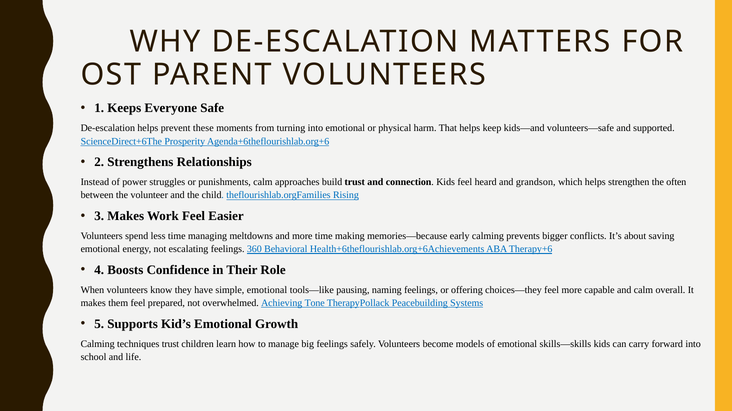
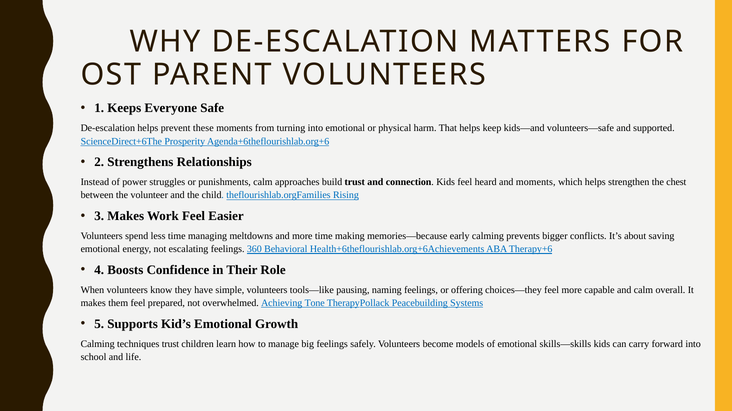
and grandson: grandson -> moments (536, 182)
often: often -> chest (676, 182)
simple emotional: emotional -> volunteers (267, 290)
